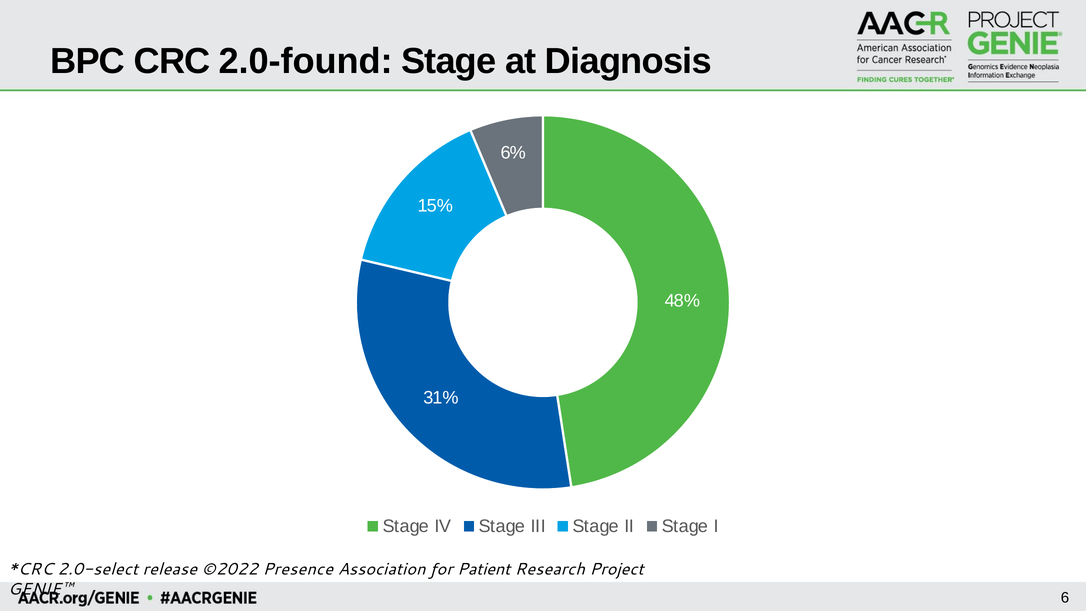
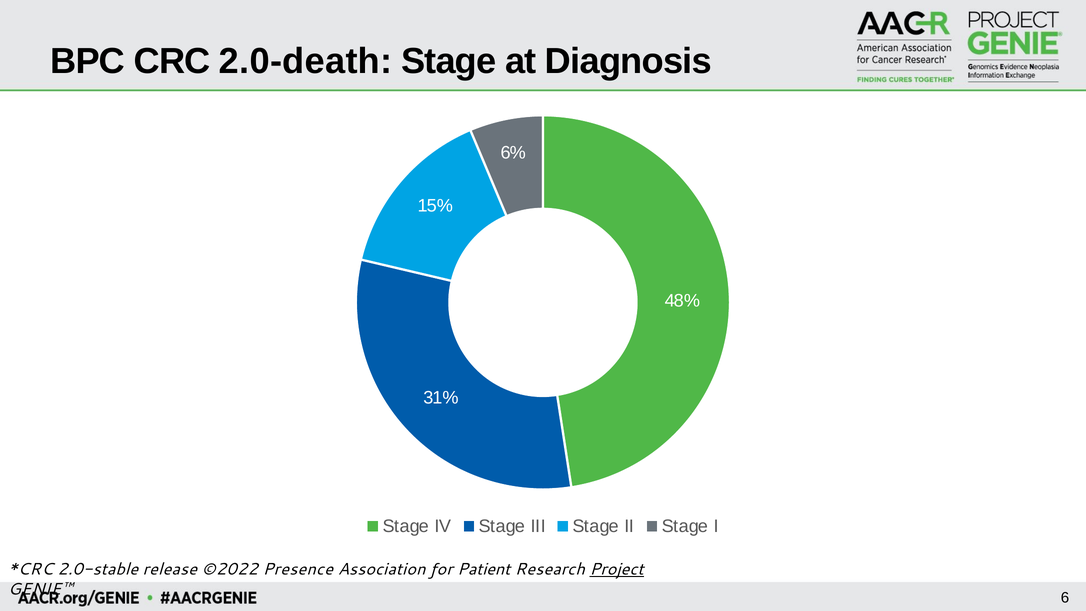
2.0-found: 2.0-found -> 2.0-death (306, 61)
2.0-select: 2.0-select -> 2.0-stable (98, 569)
Project underline: none -> present (617, 569)
